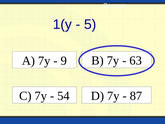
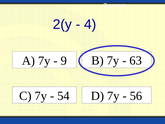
1(y: 1(y -> 2(y (62, 24)
5: 5 -> 4 (90, 24)
87: 87 -> 56 (136, 96)
